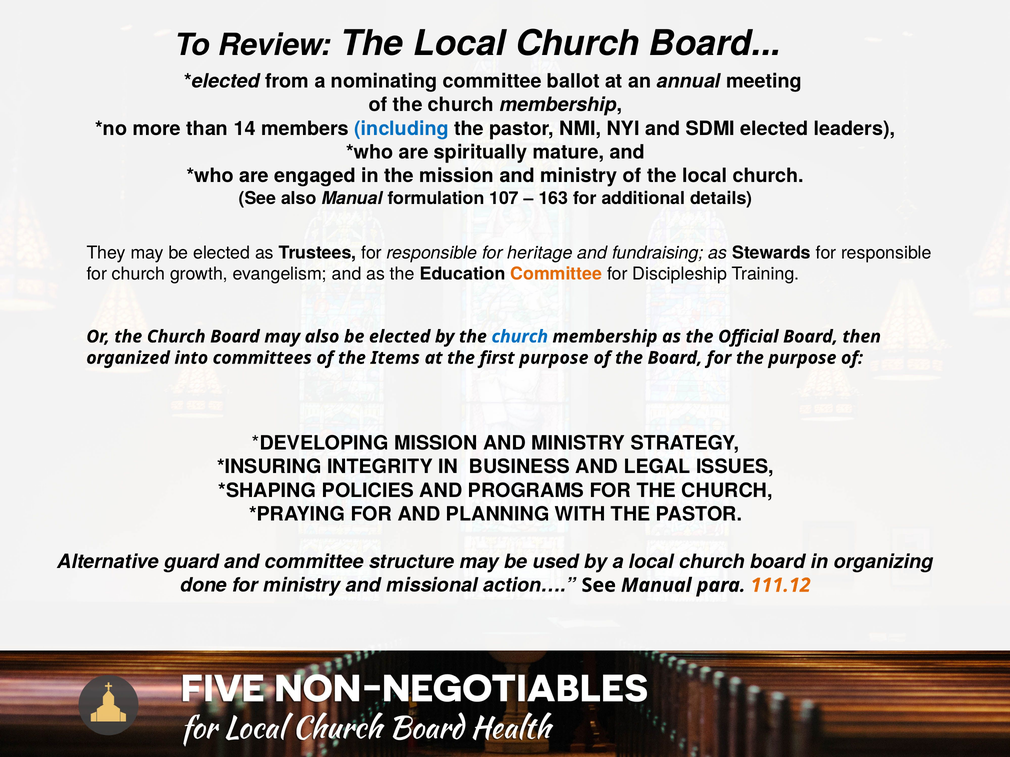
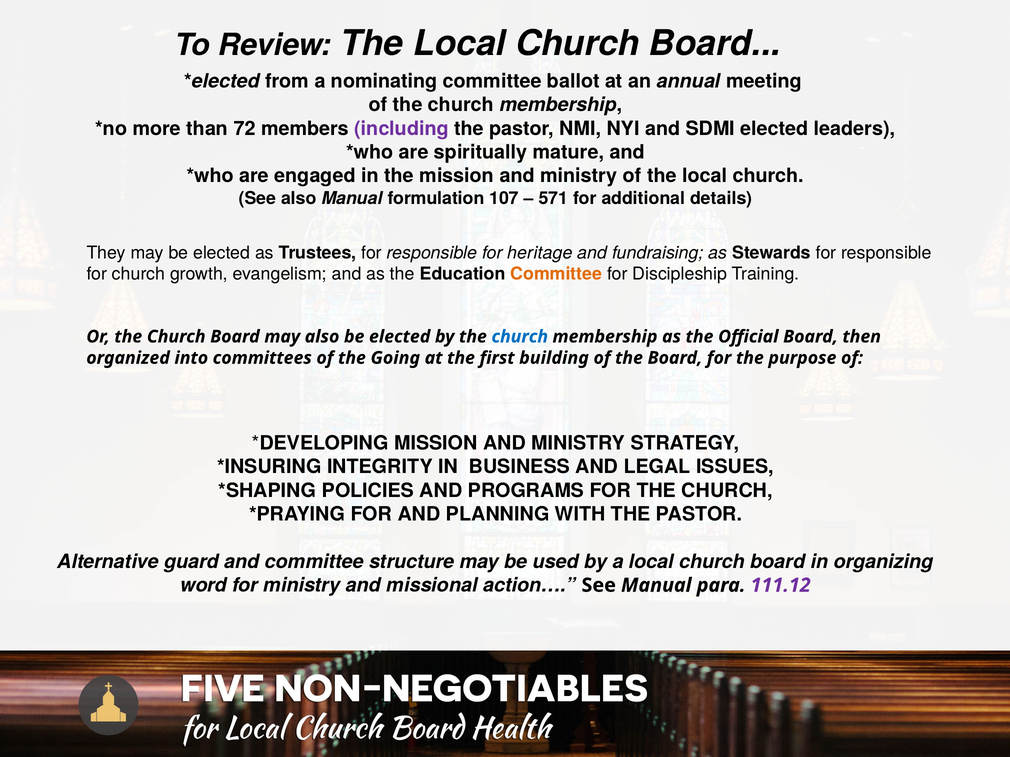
14: 14 -> 72 (245, 129)
including colour: blue -> purple (402, 129)
163: 163 -> 571 (553, 198)
Items: Items -> Going (395, 358)
first purpose: purpose -> building (554, 358)
done: done -> word (204, 586)
111.12 colour: orange -> purple (781, 586)
